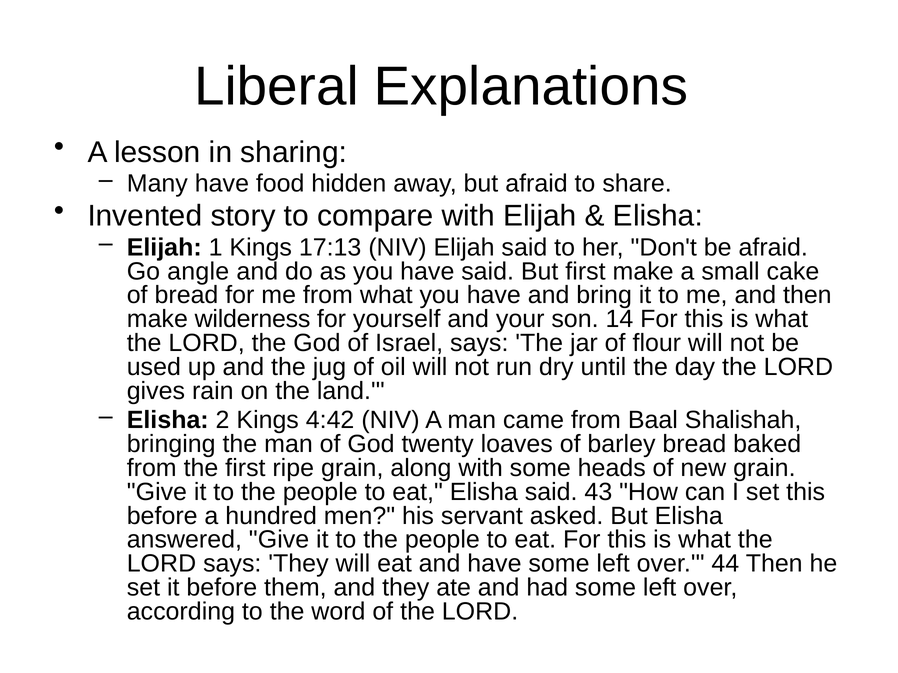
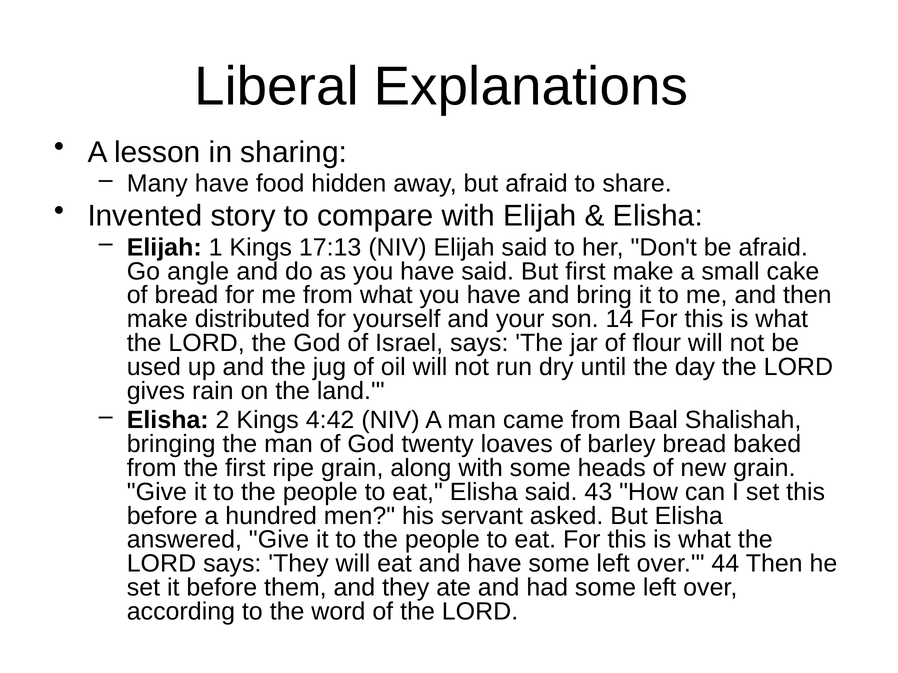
wilderness: wilderness -> distributed (252, 319)
